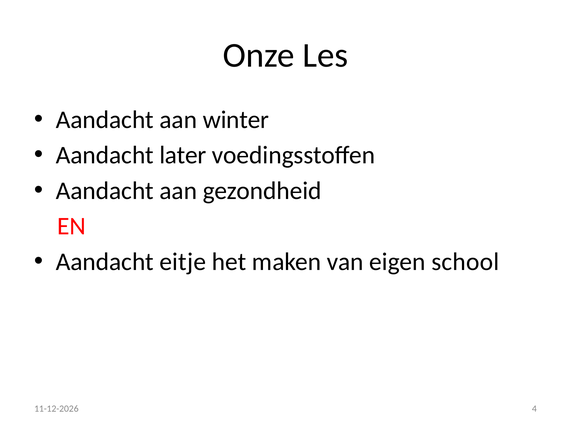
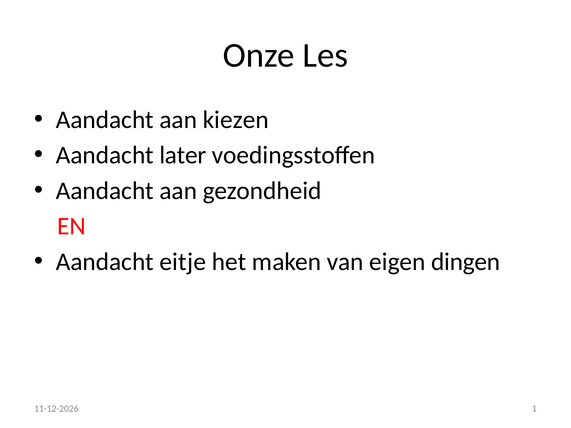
winter: winter -> kiezen (236, 120)
school: school -> dingen (466, 262)
4: 4 -> 1 (534, 409)
